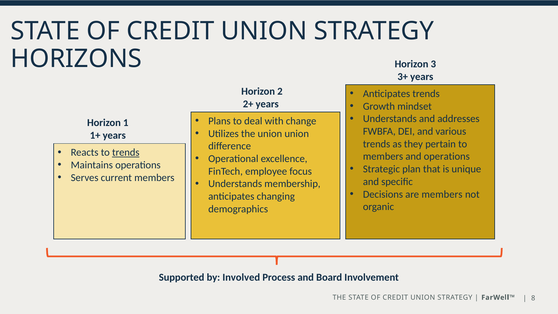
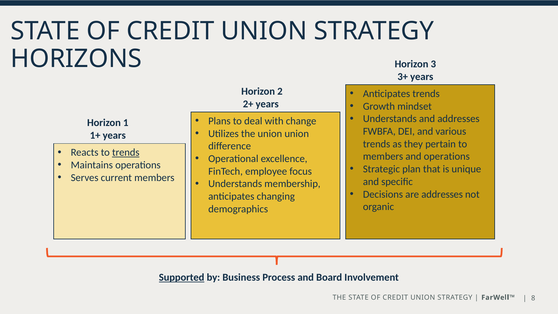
are members: members -> addresses (442, 194)
Supported underline: none -> present (182, 277)
Involved: Involved -> Business (241, 277)
